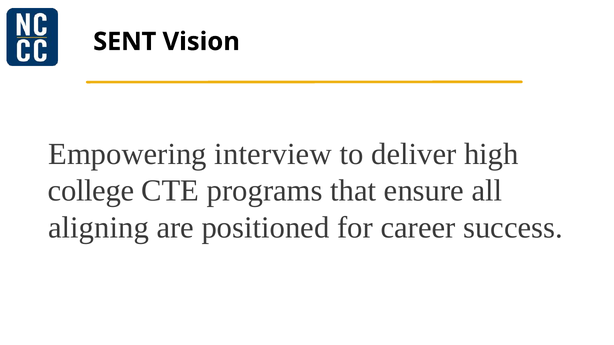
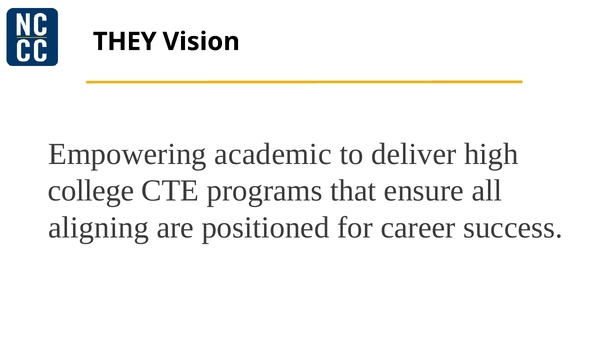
SENT: SENT -> THEY (125, 42)
interview: interview -> academic (273, 154)
